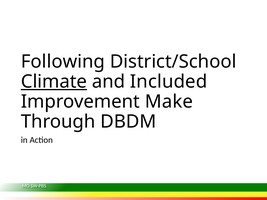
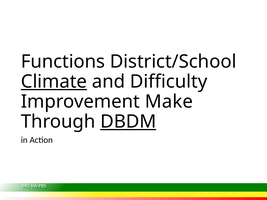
Following: Following -> Functions (63, 62)
Included: Included -> Difficulty (169, 82)
DBDM underline: none -> present (128, 122)
